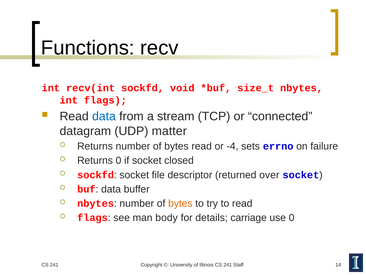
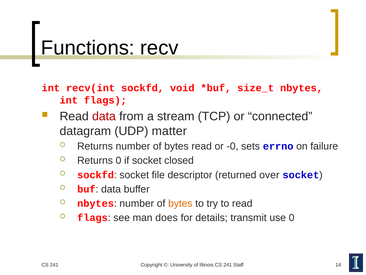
data colour: blue -> red (104, 116)
-4: -4 -> -0 (232, 146)
body: body -> does (167, 217)
carriage: carriage -> transmit (249, 217)
